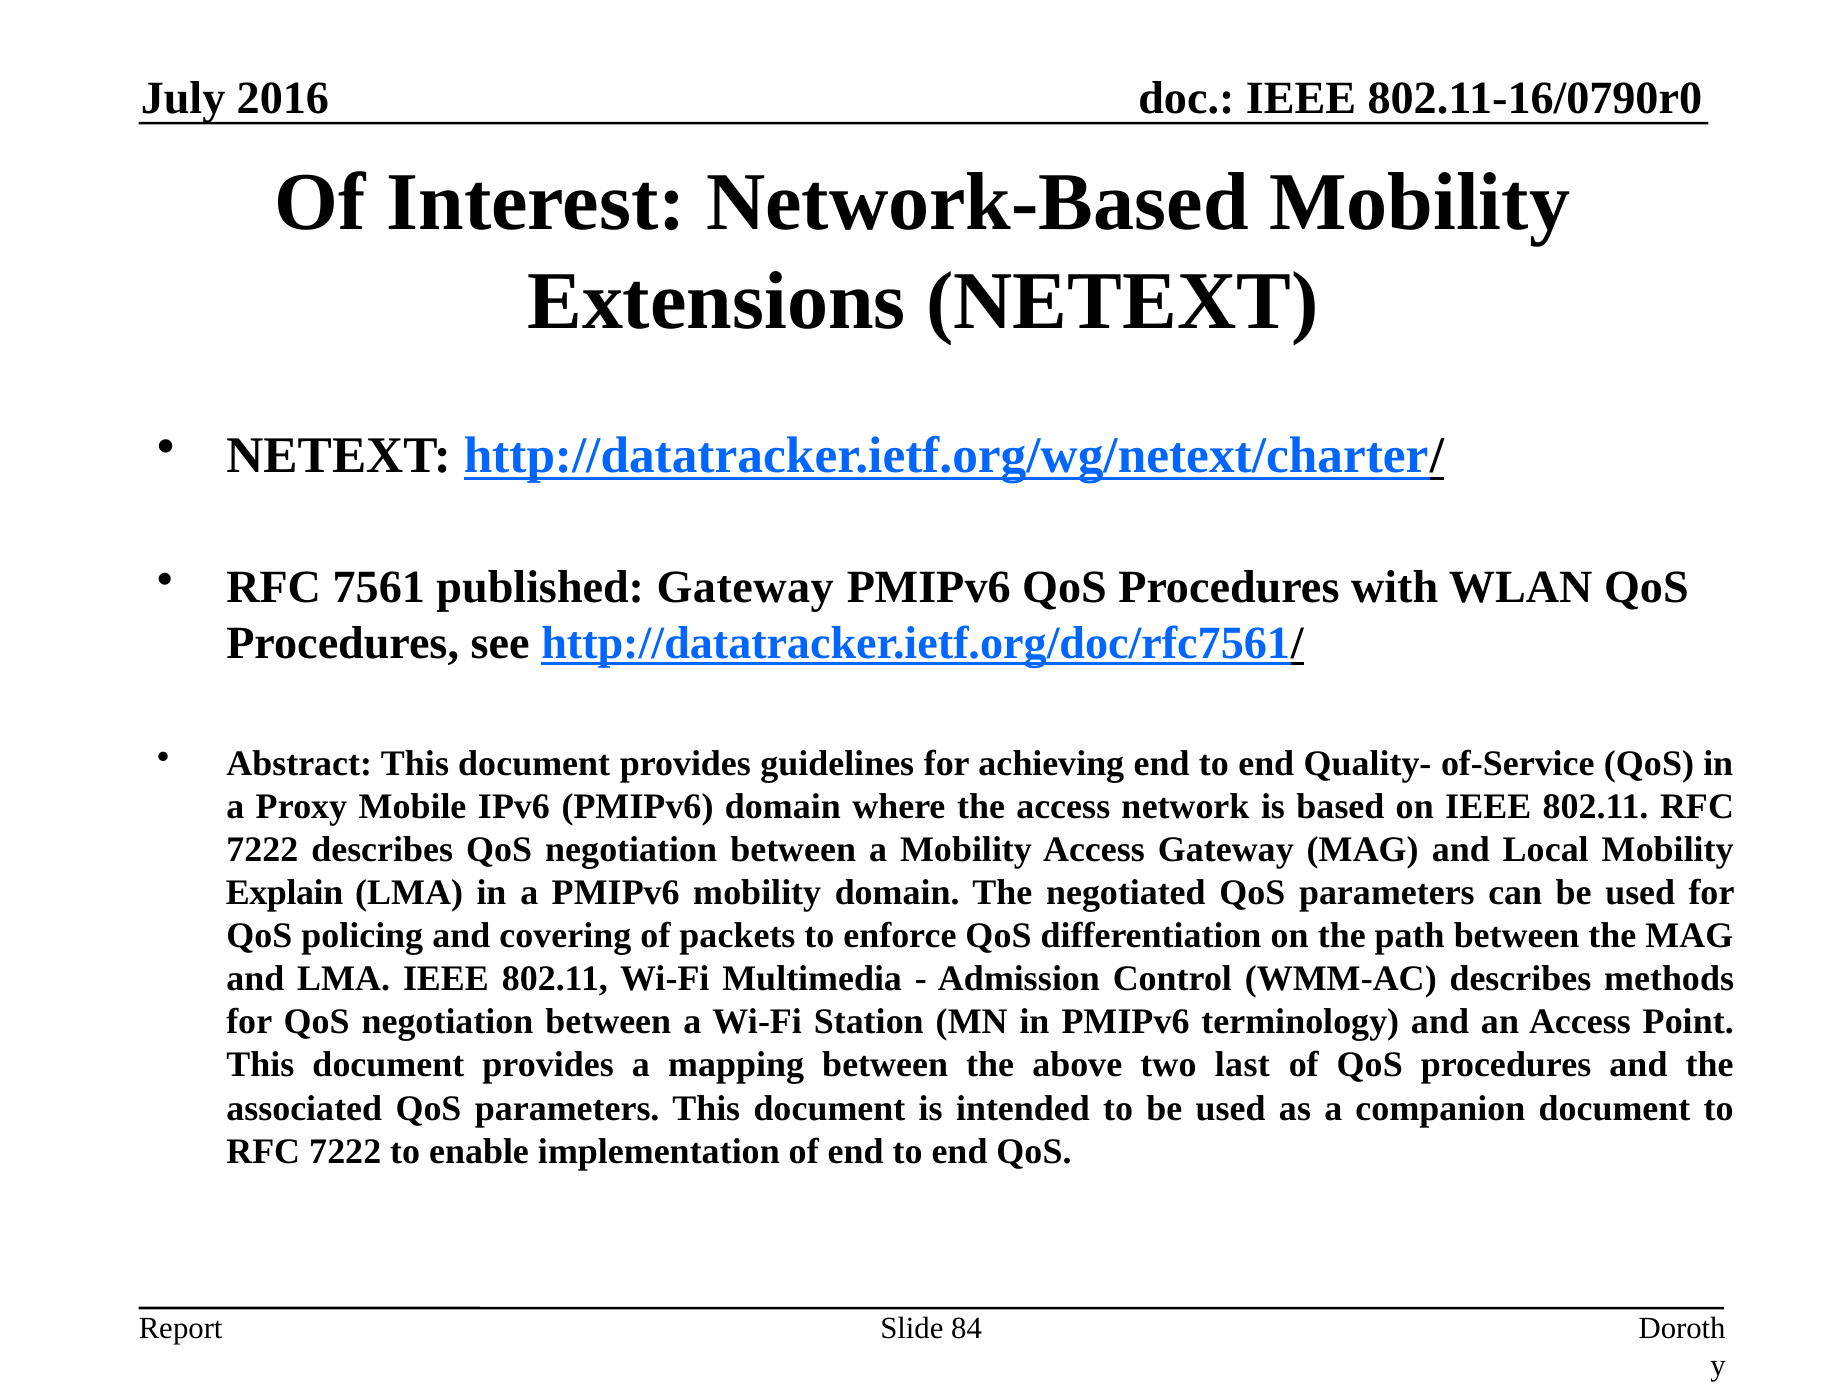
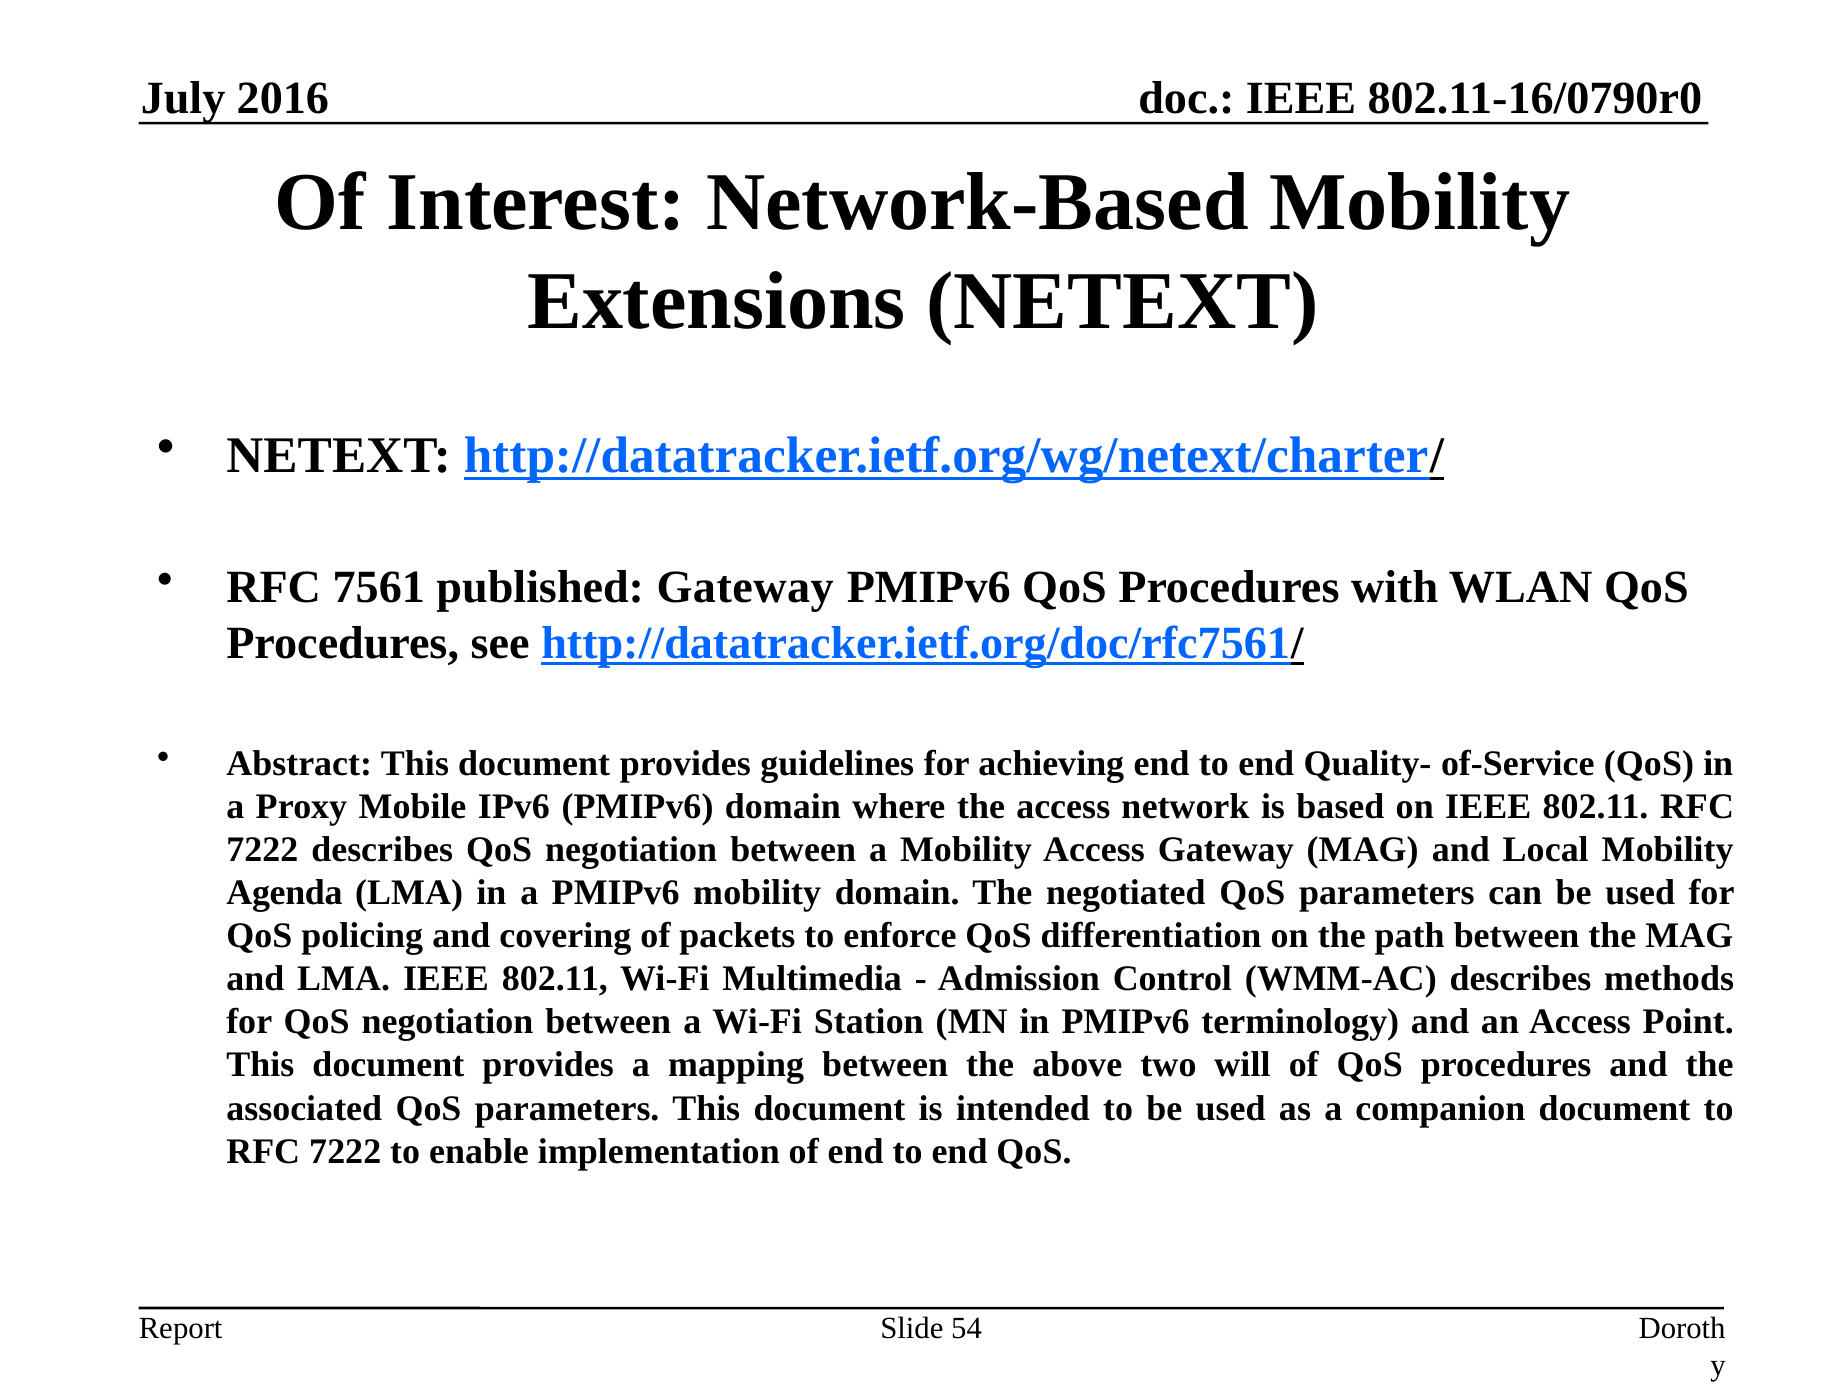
Explain: Explain -> Agenda (285, 893)
last: last -> will (1242, 1065)
84: 84 -> 54 (967, 1329)
